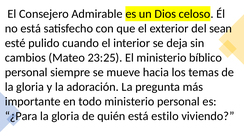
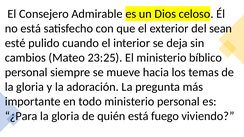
estilo: estilo -> fuego (165, 116)
